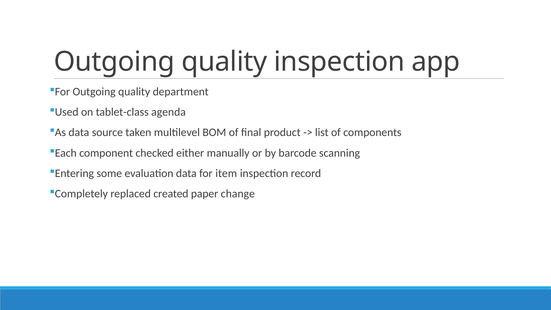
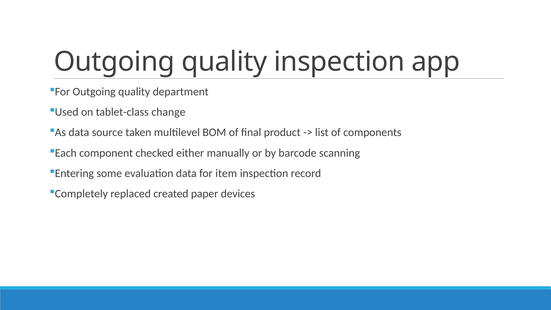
agenda: agenda -> change (168, 112)
change: change -> devices (238, 194)
